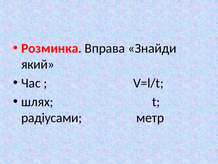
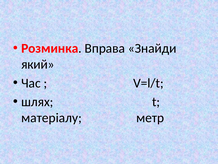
радіусами: радіусами -> матеріалу (51, 118)
